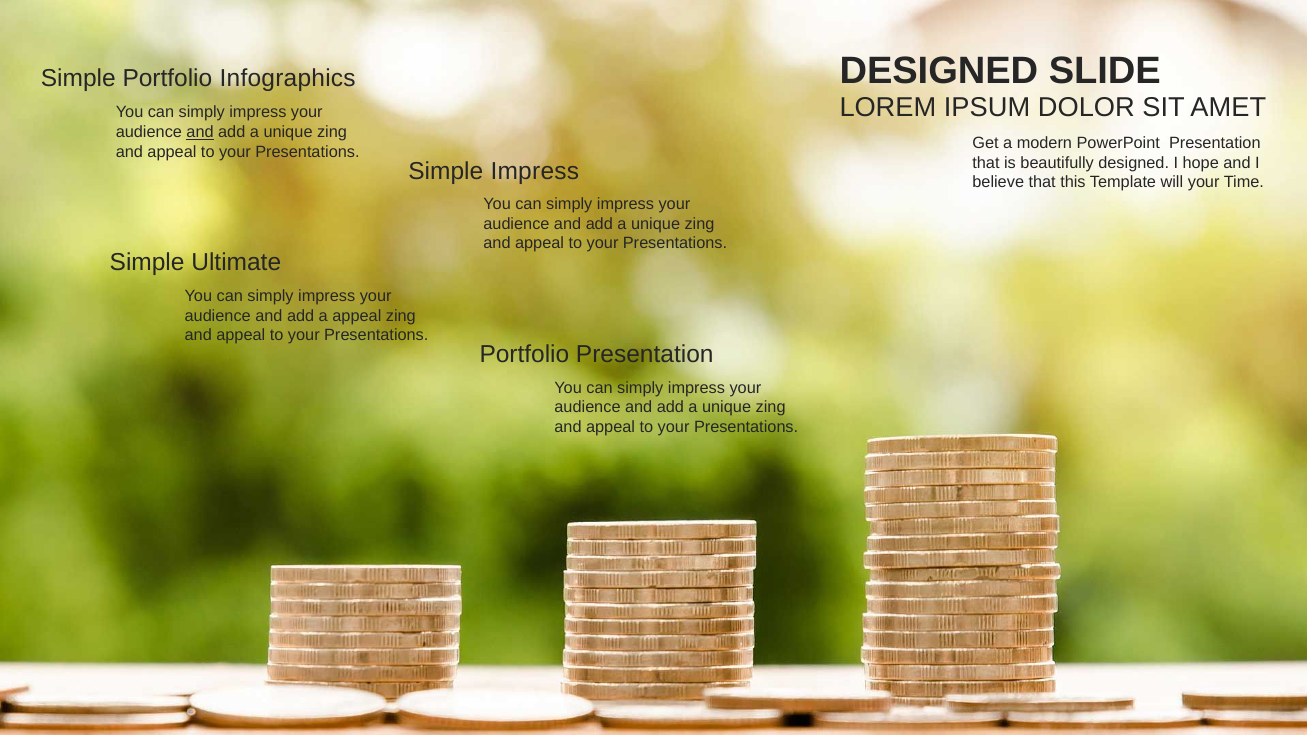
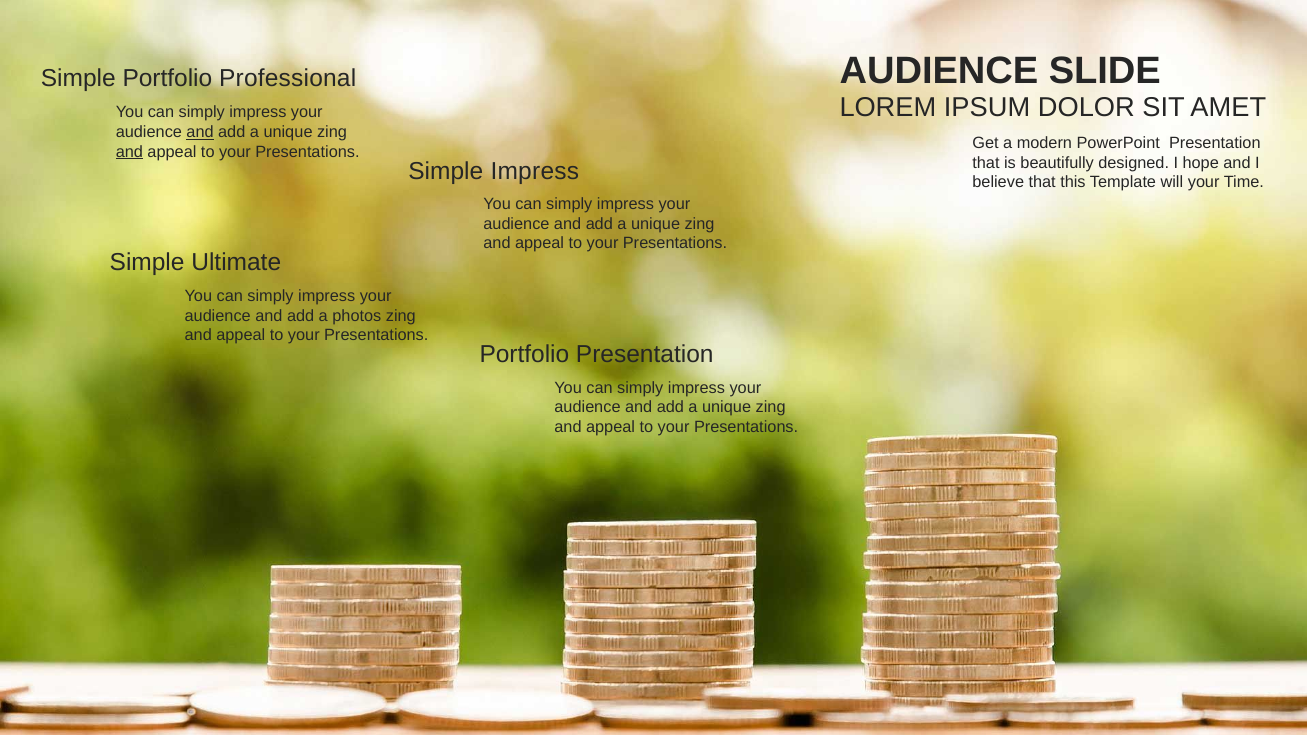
DESIGNED: DESIGNED -> AUDIENCE (939, 71)
Infographics: Infographics -> Professional (288, 79)
and underline: none -> present (129, 152)
a appeal: appeal -> photos (357, 316)
